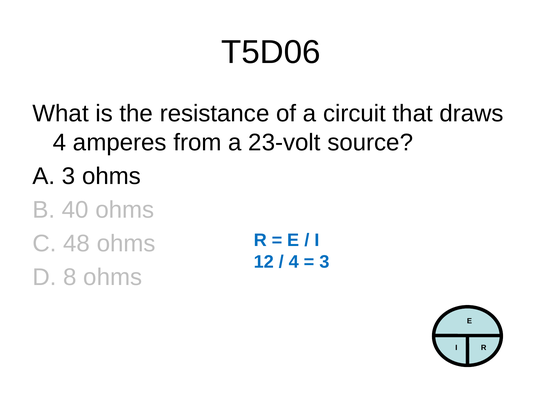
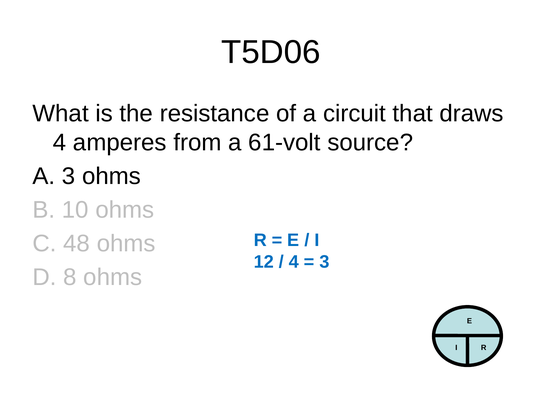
23-volt: 23-volt -> 61-volt (284, 143)
40: 40 -> 10 (75, 210)
